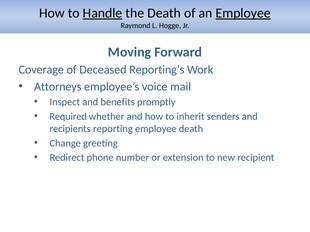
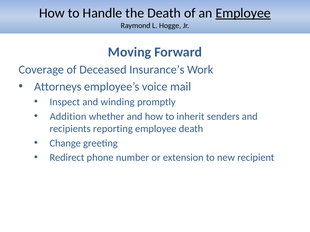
Handle underline: present -> none (103, 13)
Reporting’s: Reporting’s -> Insurance’s (157, 70)
benefits: benefits -> winding (118, 102)
Required: Required -> Addition (68, 117)
